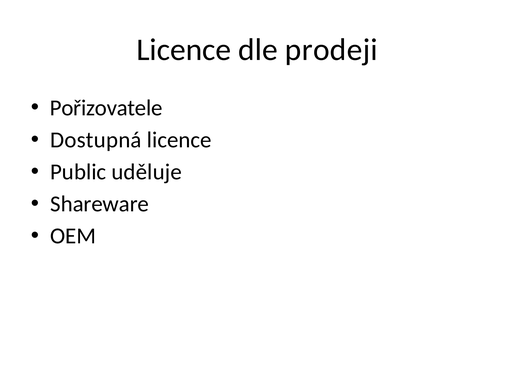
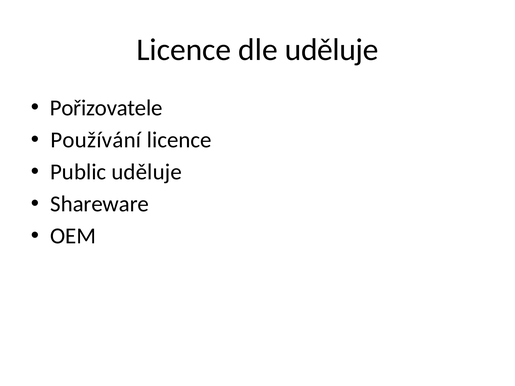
dle prodeji: prodeji -> uděluje (332, 50)
Dostupná: Dostupná -> Používání (96, 140)
